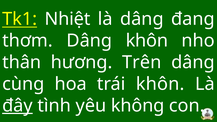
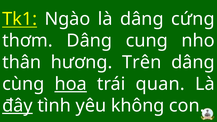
Nhiệt: Nhiệt -> Ngào (67, 19)
đang: đang -> cứng (193, 19)
Dâng khôn: khôn -> cung (147, 41)
hoa underline: none -> present (71, 84)
trái khôn: khôn -> quan (160, 84)
